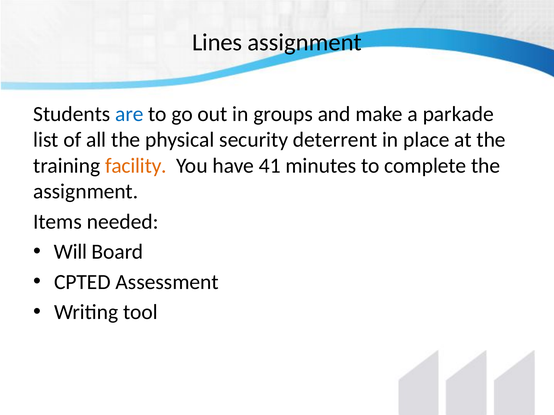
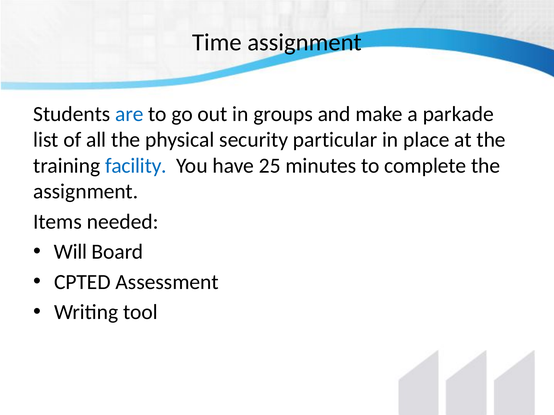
Lines: Lines -> Time (217, 42)
deterrent: deterrent -> particular (335, 140)
facility colour: orange -> blue (136, 166)
41: 41 -> 25 (270, 166)
